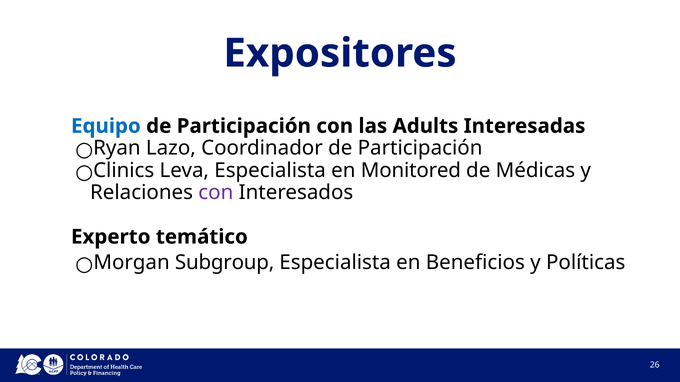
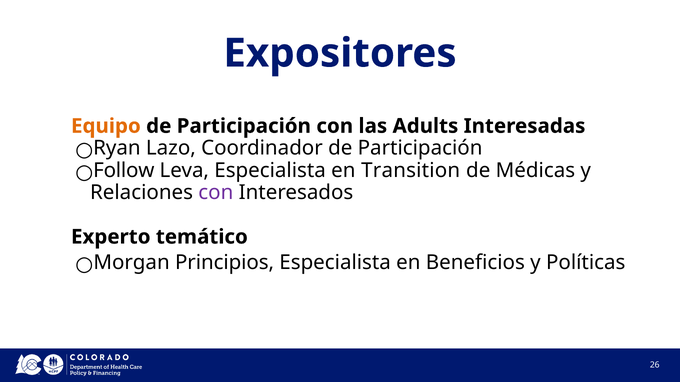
Equipo colour: blue -> orange (106, 126)
Clinics: Clinics -> Follow (124, 171)
Monitored: Monitored -> Transition (411, 171)
Subgroup: Subgroup -> Principios (225, 263)
